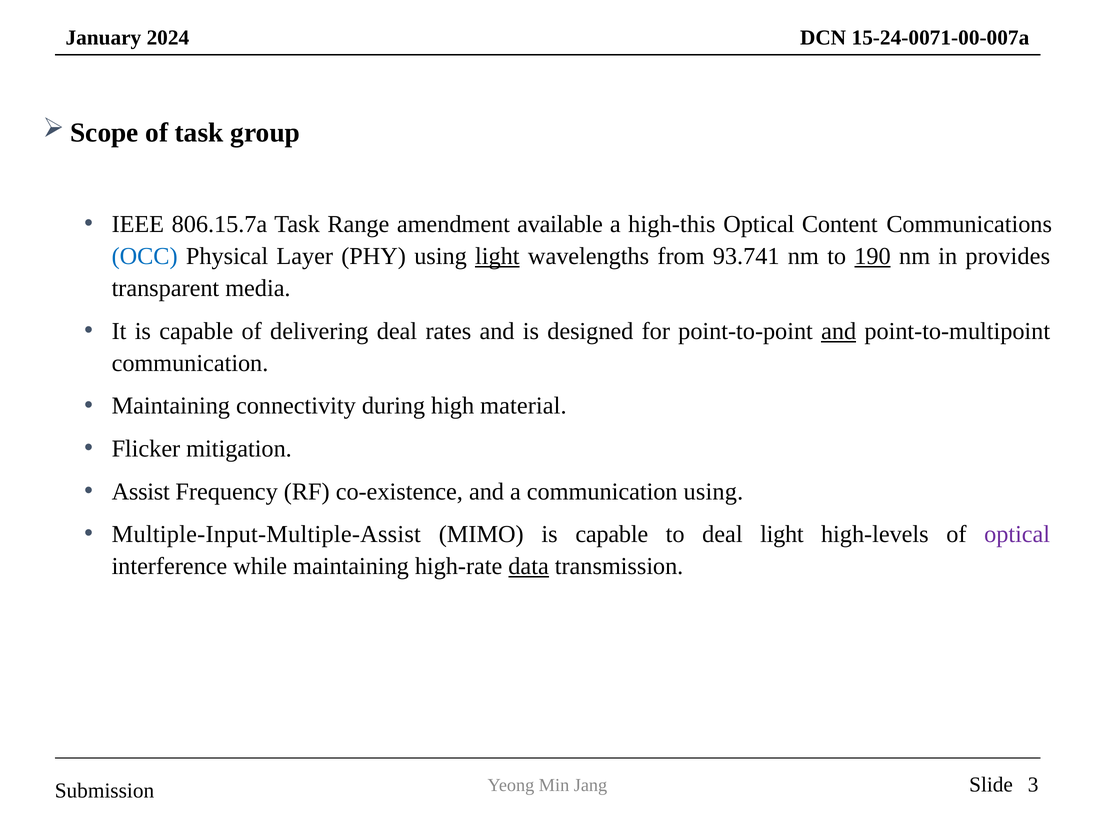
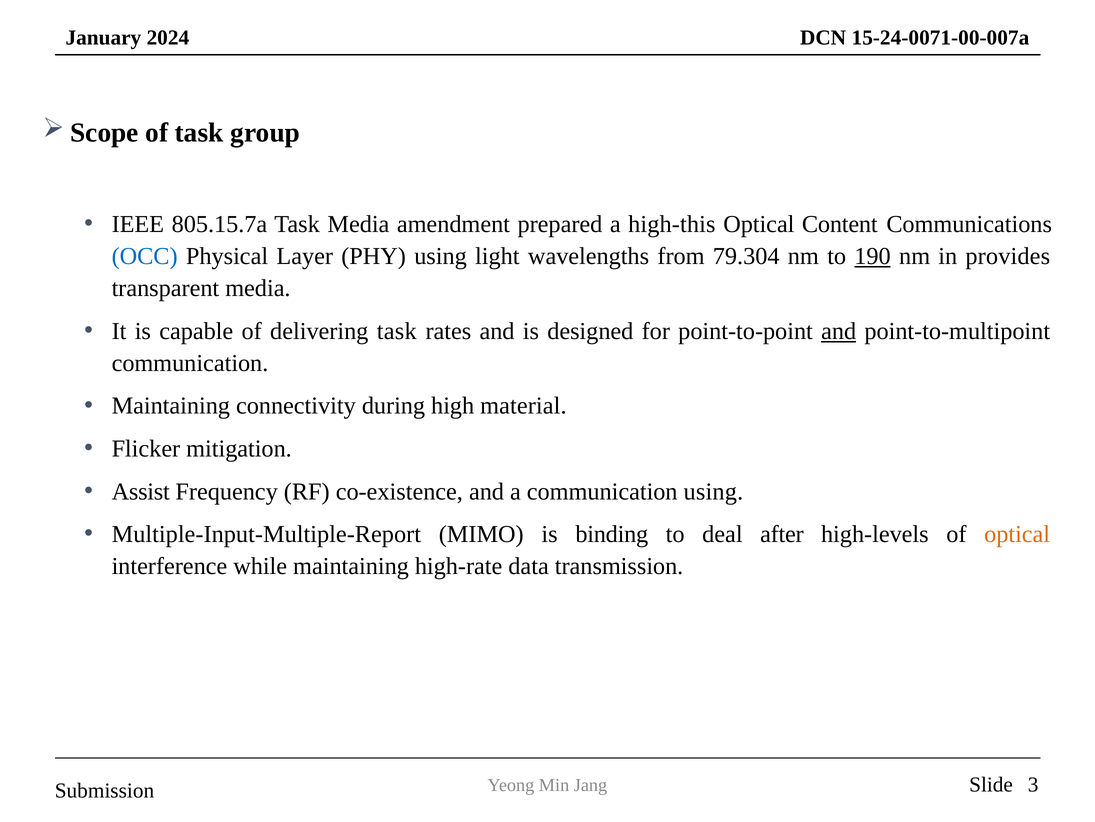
806.15.7a: 806.15.7a -> 805.15.7a (219, 224)
Task Range: Range -> Media (358, 224)
available: available -> prepared (560, 224)
light underline: present -> none (497, 256)
93.741: 93.741 -> 79.304 (746, 256)
delivering deal: deal -> task (397, 331)
Multiple-Input-Multiple-Assist: Multiple-Input-Multiple-Assist -> Multiple-Input-Multiple-Report (266, 534)
MIMO is capable: capable -> binding (612, 534)
deal light: light -> after (782, 534)
optical colour: purple -> orange (1017, 534)
data underline: present -> none (529, 566)
